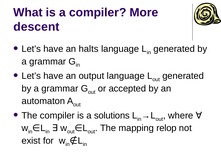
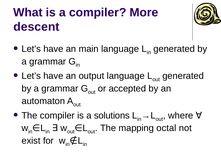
halts: halts -> main (89, 49)
relop: relop -> octal (166, 128)
